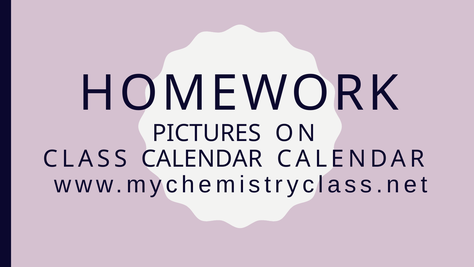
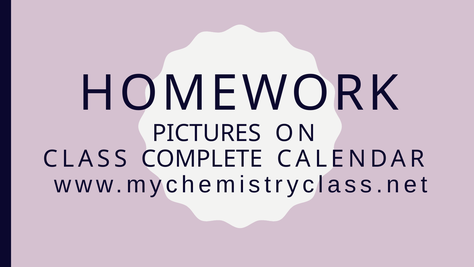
CLASS CALENDAR: CALENDAR -> COMPLETE (202, 159)
